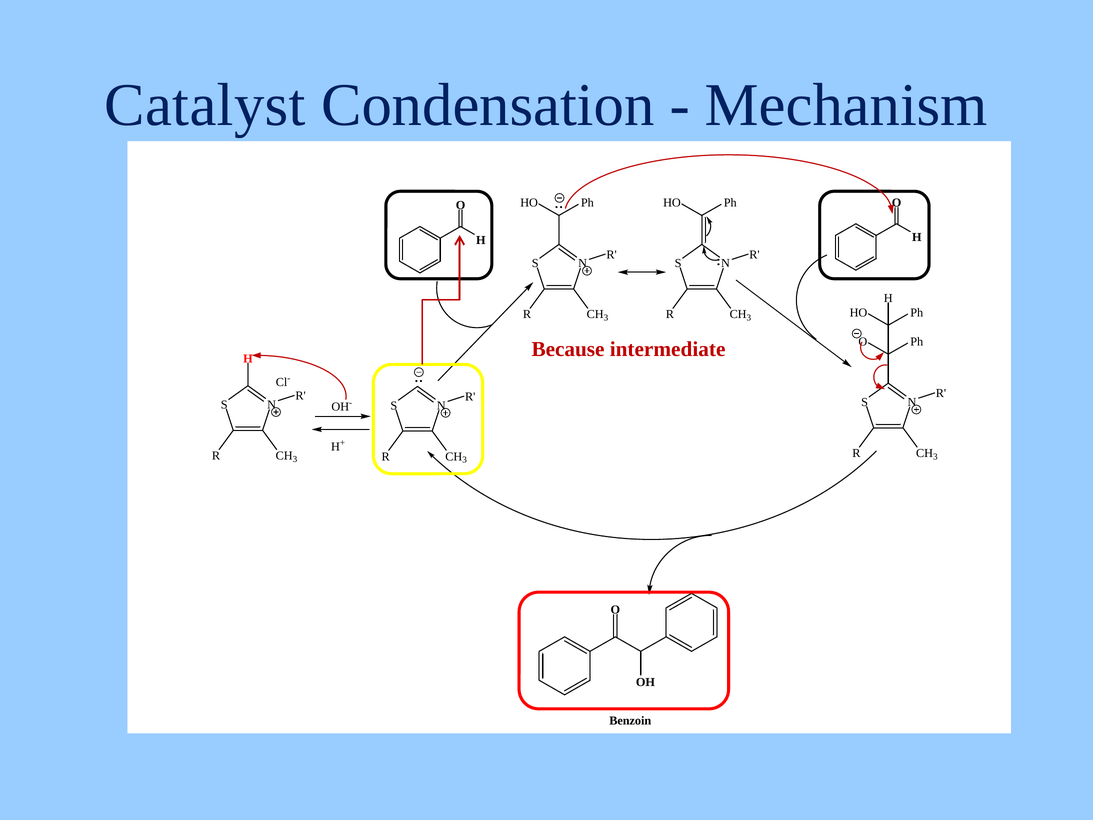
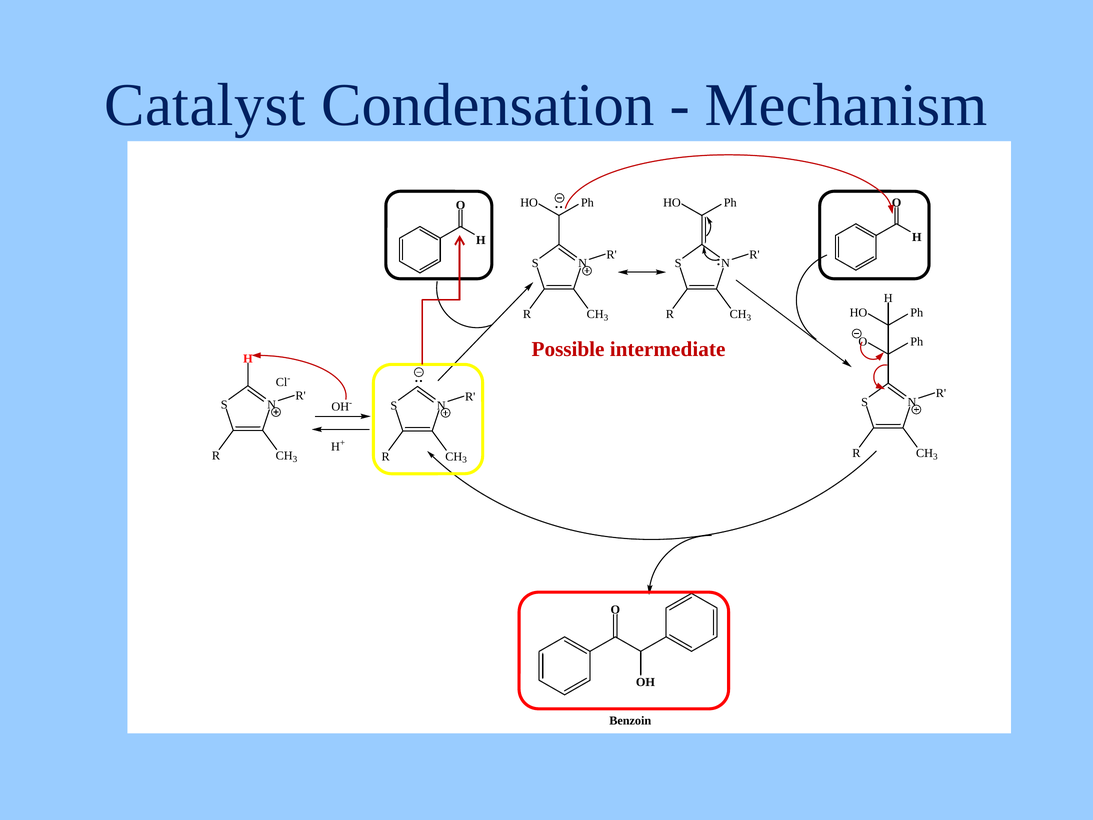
Because: Because -> Possible (568, 349)
